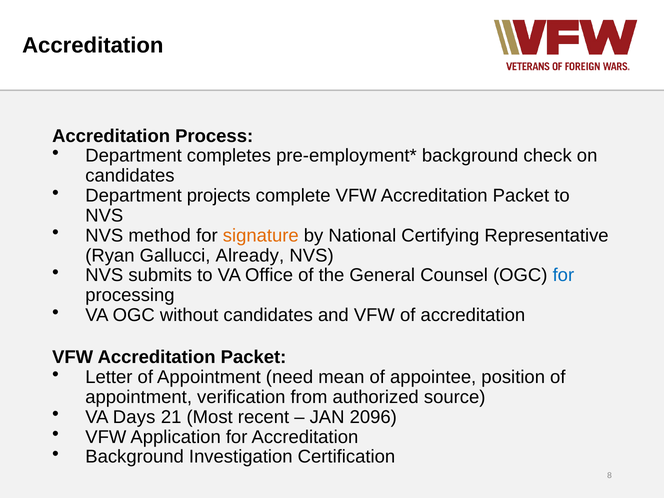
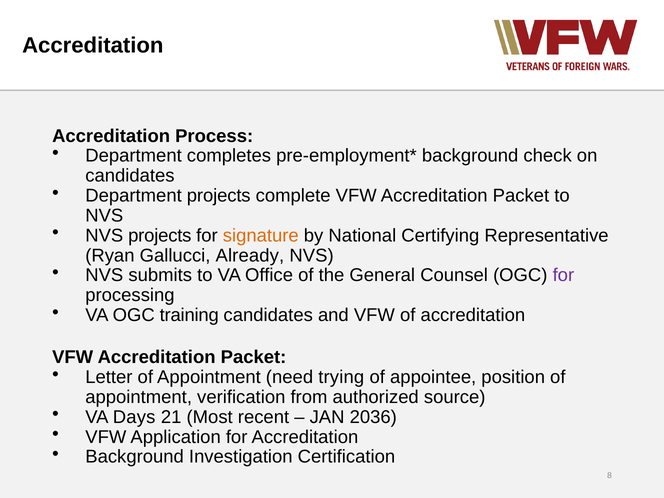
NVS method: method -> projects (160, 236)
for colour: blue -> purple (563, 275)
without: without -> training (189, 315)
mean: mean -> trying (341, 377)
2096: 2096 -> 2036 (373, 417)
